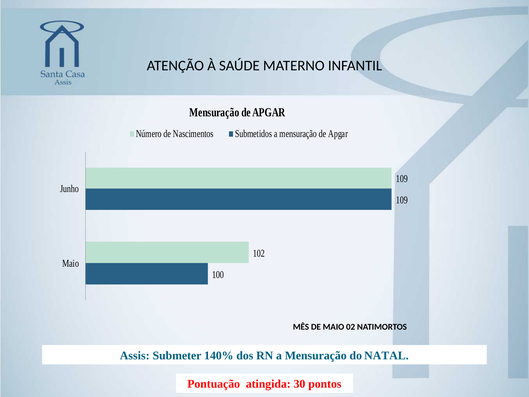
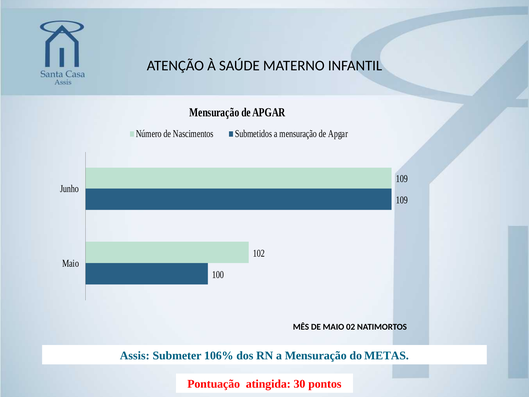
140%: 140% -> 106% (219, 355)
NATAL: NATAL -> METAS (387, 355)
